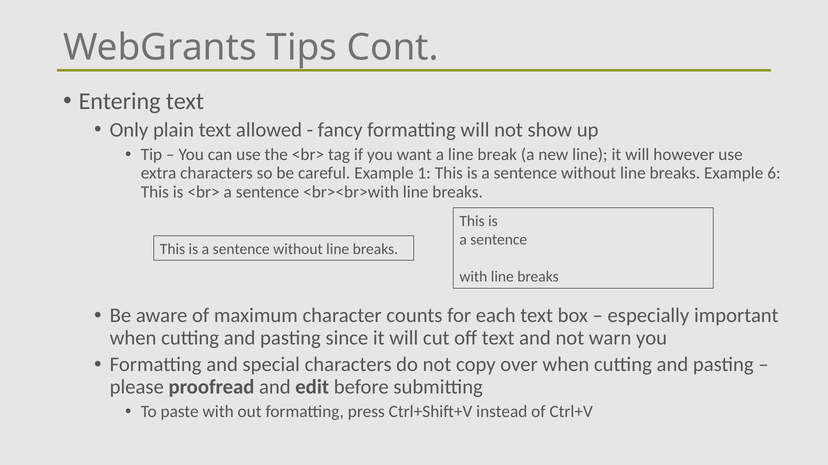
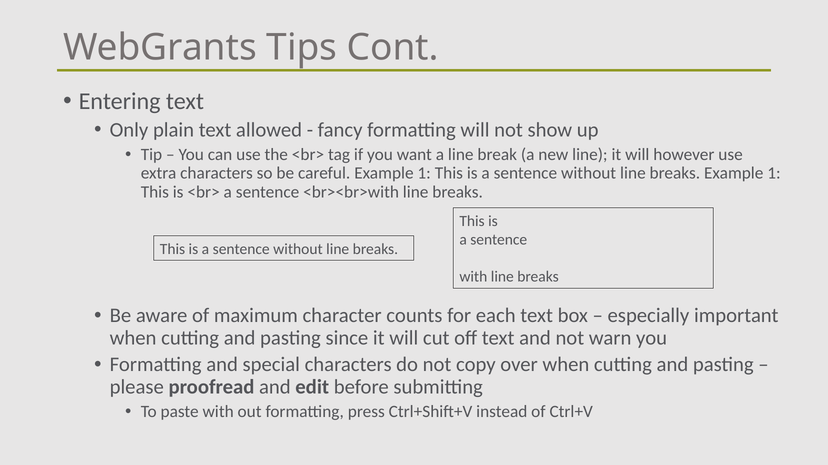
breaks Example 6: 6 -> 1 (774, 174)
